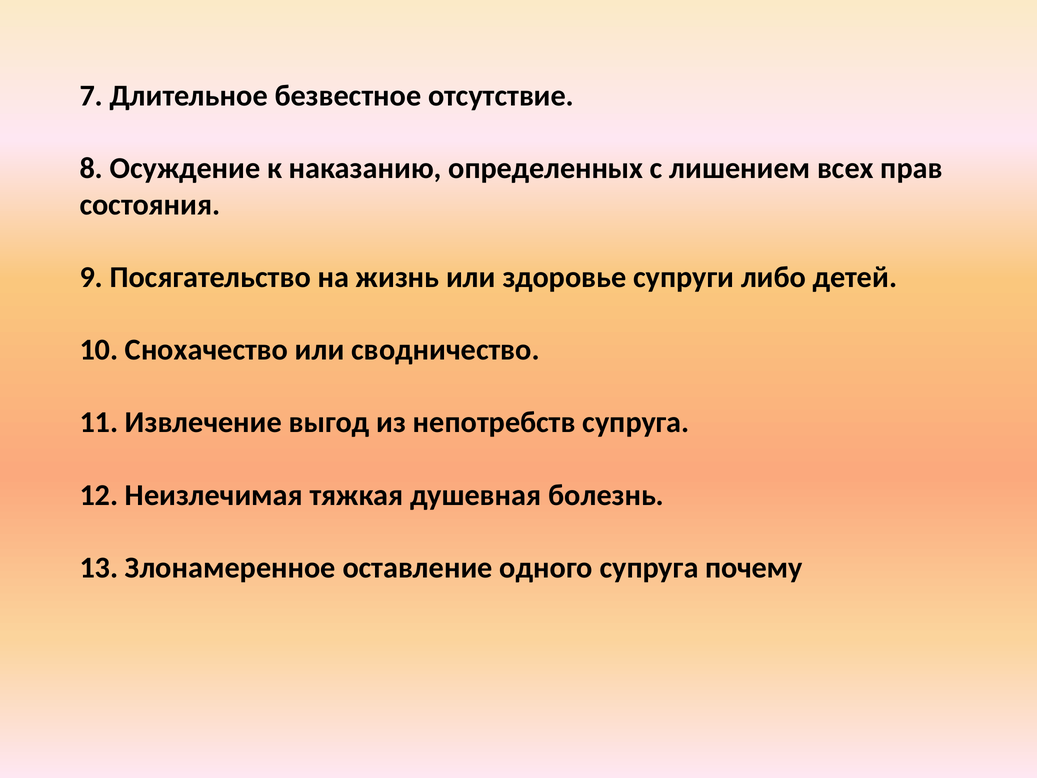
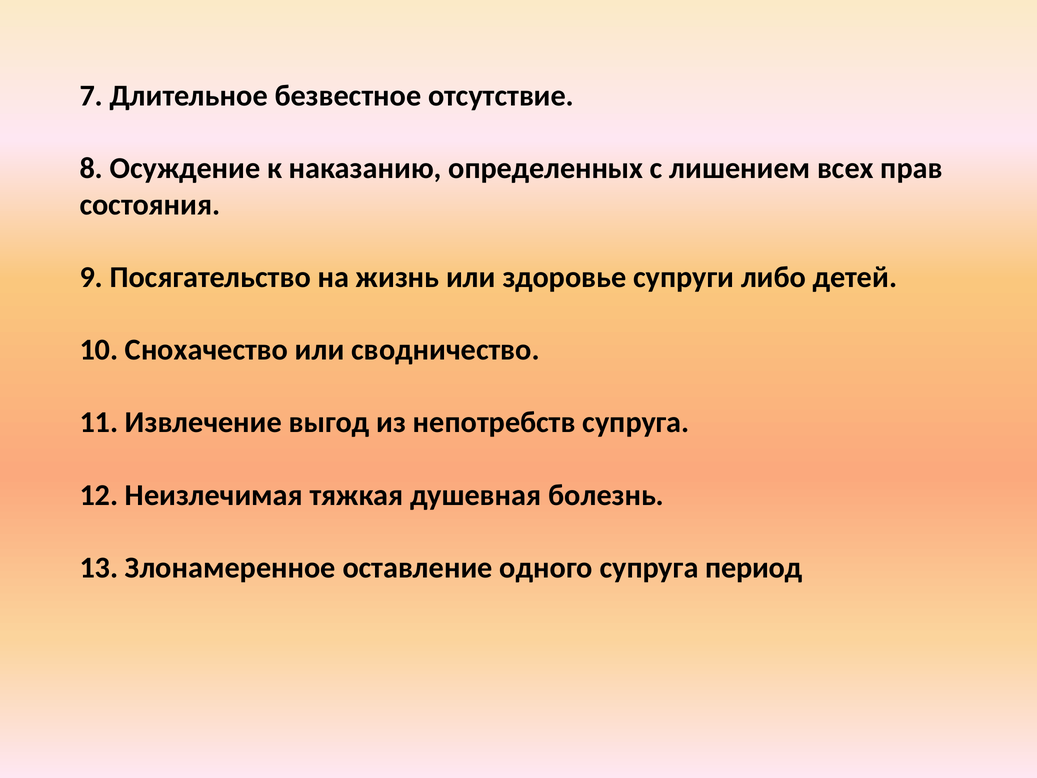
почему: почему -> период (754, 568)
